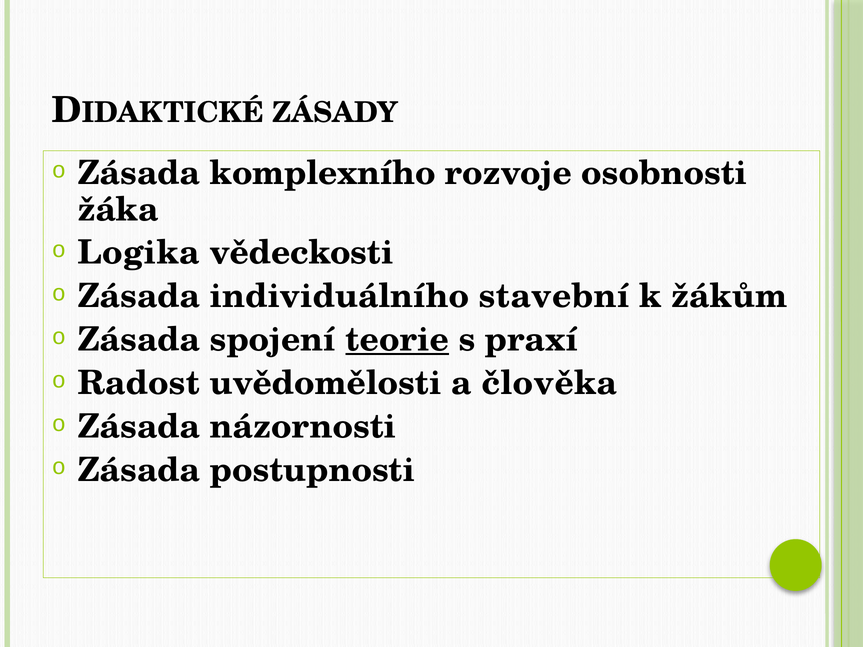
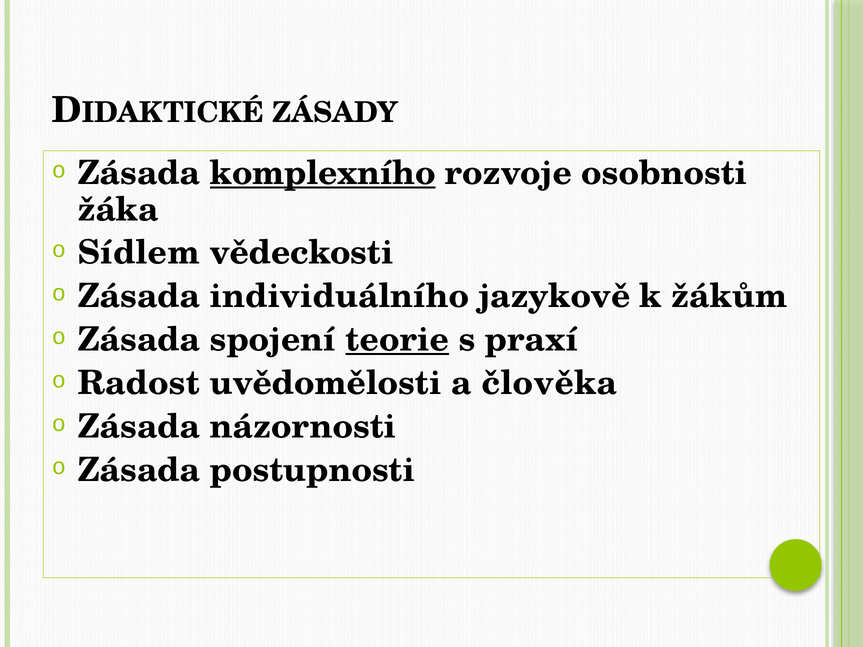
komplexního underline: none -> present (323, 173)
Logika: Logika -> Sídlem (139, 253)
stavební: stavební -> jazykově (555, 296)
